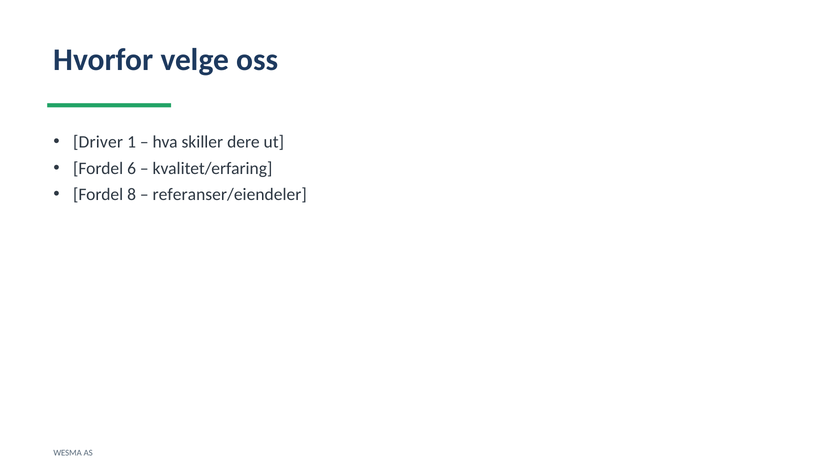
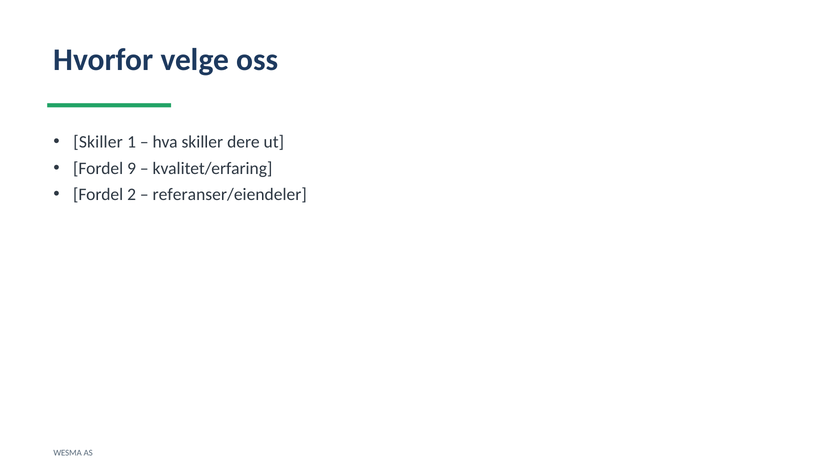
Driver: Driver -> Skiller (98, 142)
6: 6 -> 9 (132, 168)
8: 8 -> 2 (132, 195)
